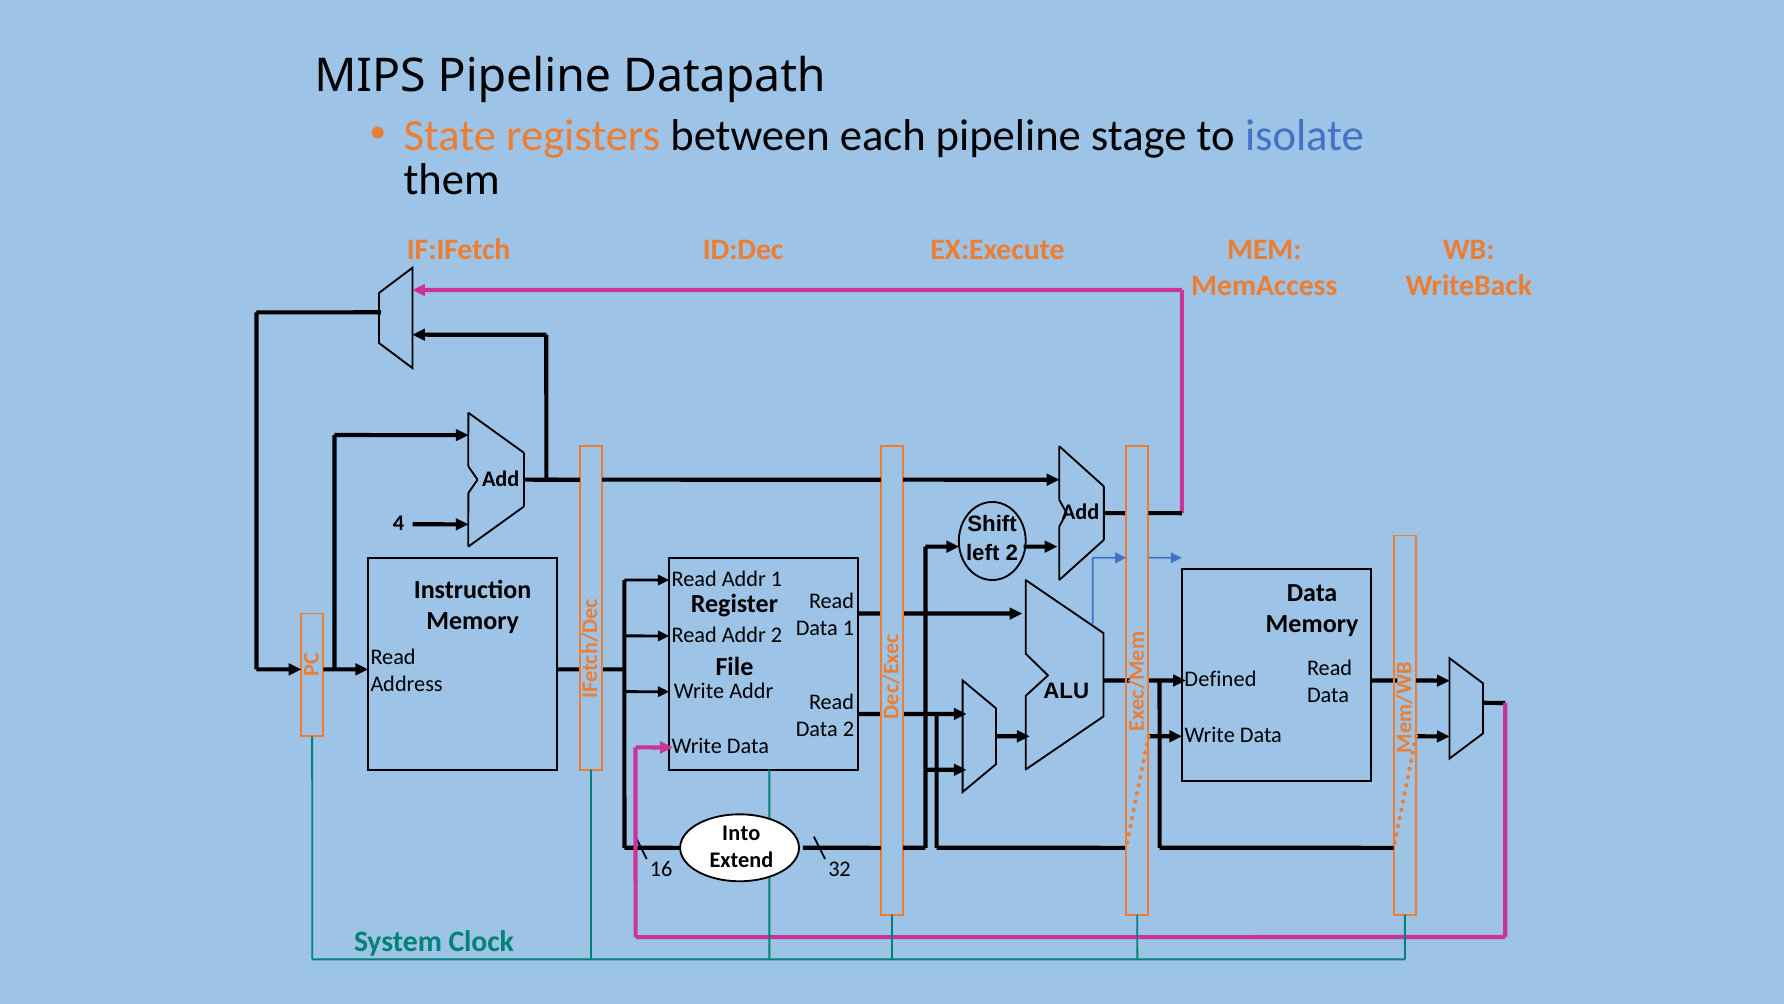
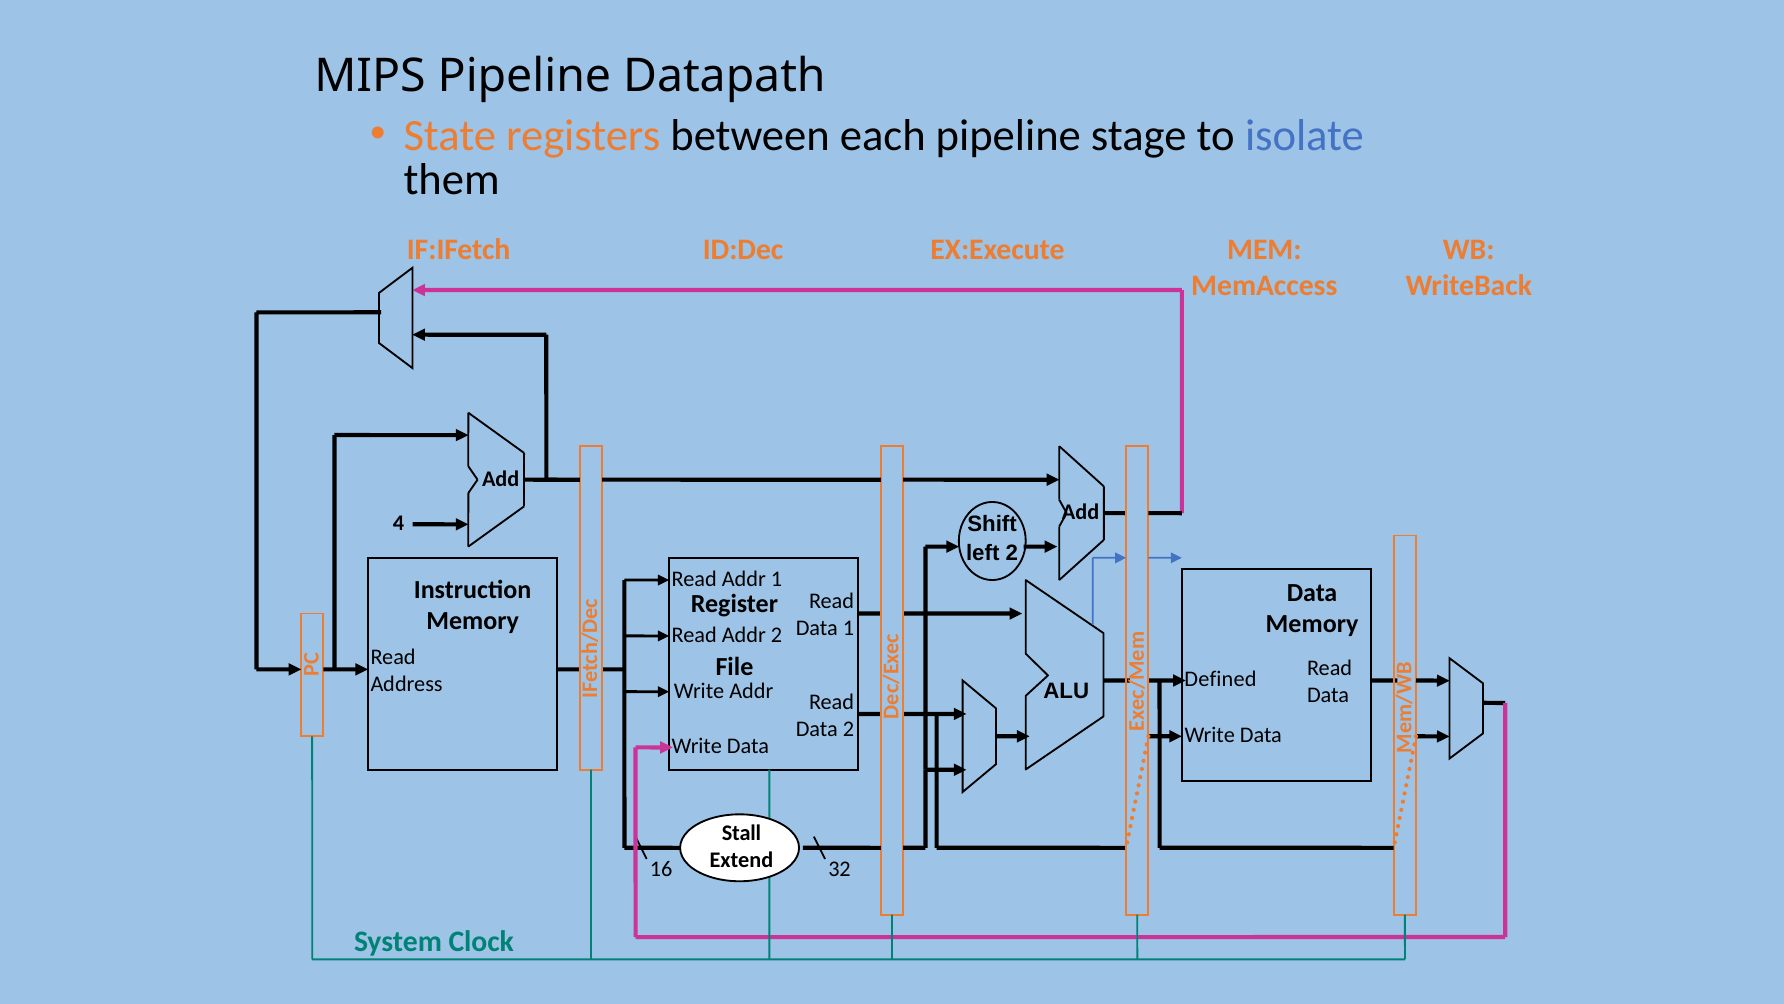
Into: Into -> Stall (742, 833)
